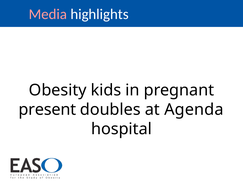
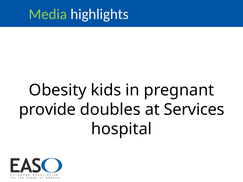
Media colour: pink -> light green (48, 14)
present: present -> provide (47, 110)
Agenda: Agenda -> Services (194, 110)
